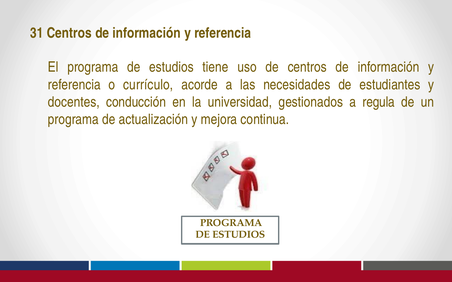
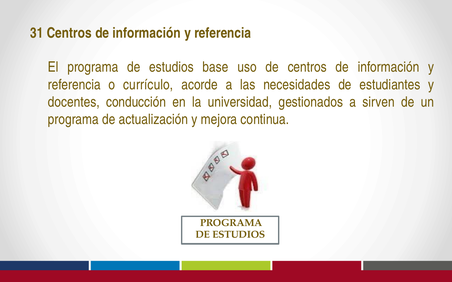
tiene: tiene -> base (216, 67)
regula: regula -> sirven (379, 102)
